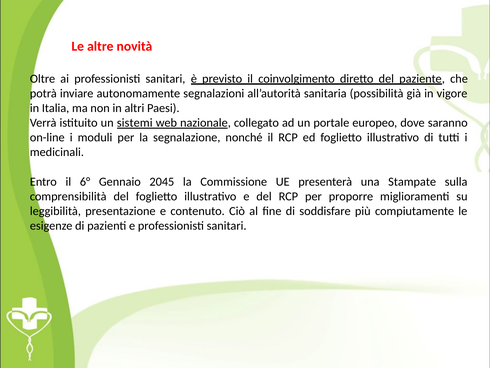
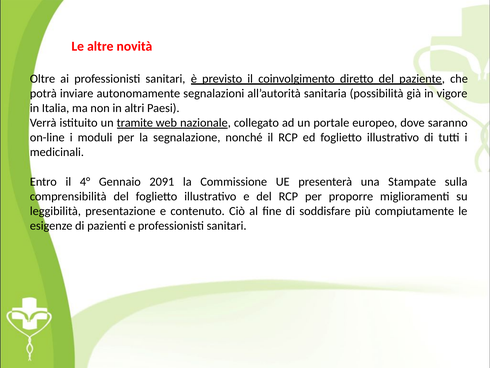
sistemi: sistemi -> tramite (135, 123)
6°: 6° -> 4° (85, 181)
2045: 2045 -> 2091 (162, 181)
